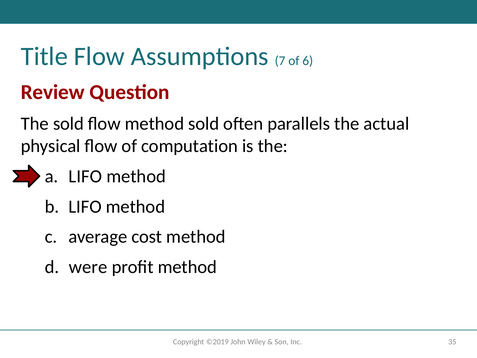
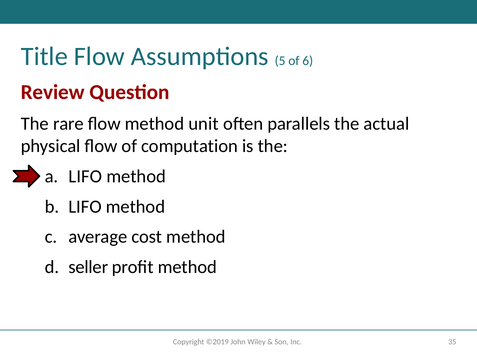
7: 7 -> 5 (280, 61)
The sold: sold -> rare (68, 124)
method sold: sold -> unit (204, 124)
were: were -> seller (88, 267)
